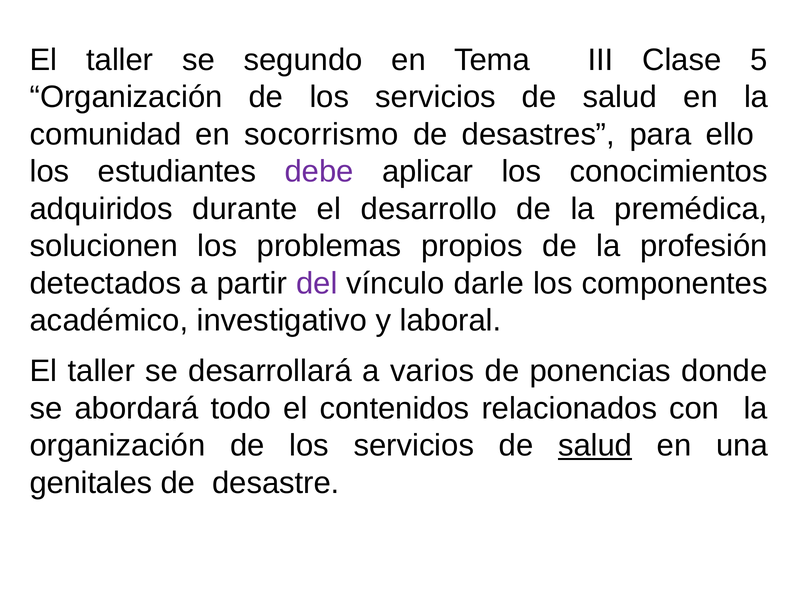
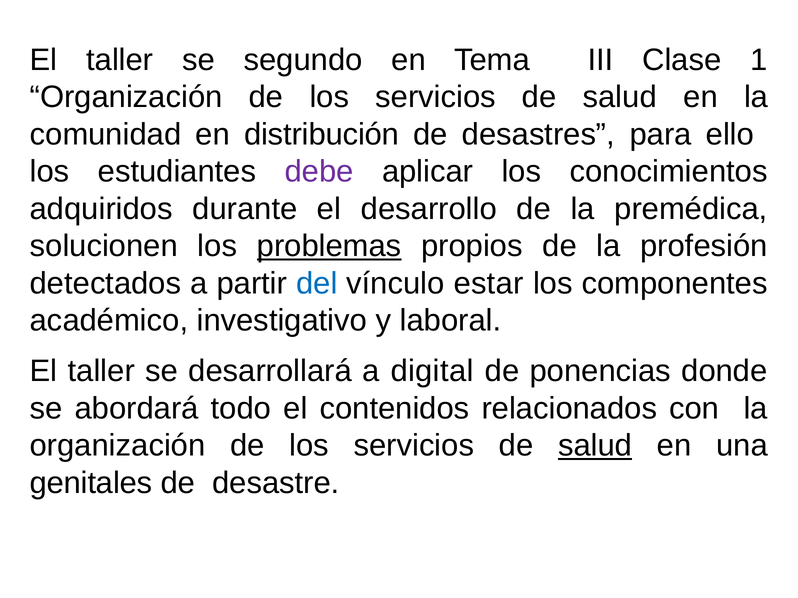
5: 5 -> 1 (759, 60)
socorrismo: socorrismo -> distribución (322, 135)
problemas underline: none -> present (329, 246)
del colour: purple -> blue (317, 284)
darle: darle -> estar (489, 284)
varios: varios -> digital (432, 371)
